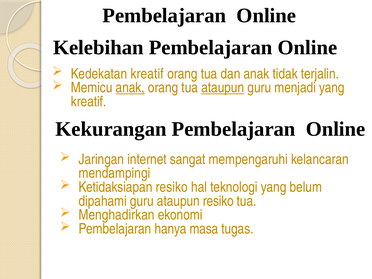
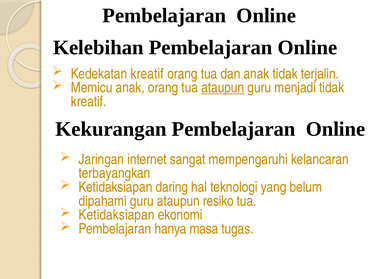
anak underline: present -> none (130, 88)
menjadi yang: yang -> tidak (332, 88)
mendampingi: mendampingi -> terbayangkan (114, 173)
Ketidaksiapan resiko: resiko -> daring (172, 187)
Menghadirkan: Menghadirkan -> Ketidaksiapan (117, 215)
